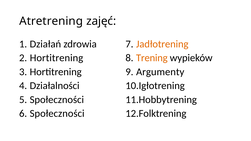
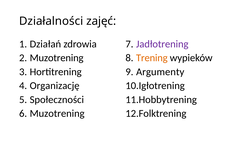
Atretrening: Atretrening -> Działalności (51, 21)
Jadłotrening colour: orange -> purple (162, 44)
Hortitrening: Hortitrening -> Muzotrening (57, 58)
Działalności: Działalności -> Organizację (55, 86)
Społeczności: Społeczności -> Muzotrening (57, 114)
